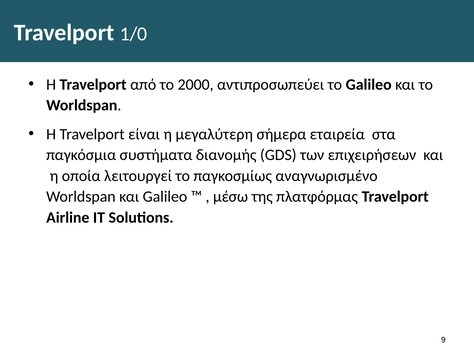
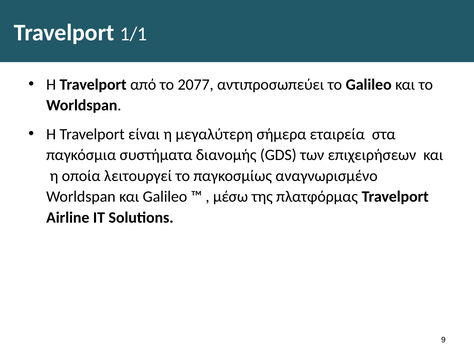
1/0: 1/0 -> 1/1 (134, 34)
2000: 2000 -> 2077 (196, 84)
